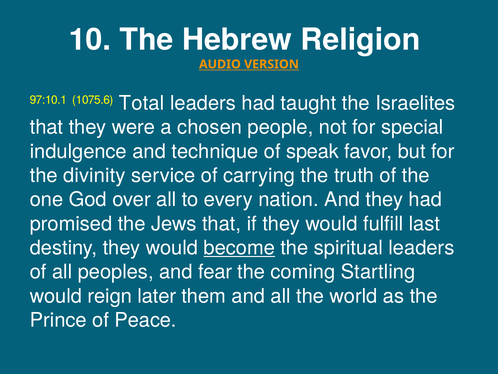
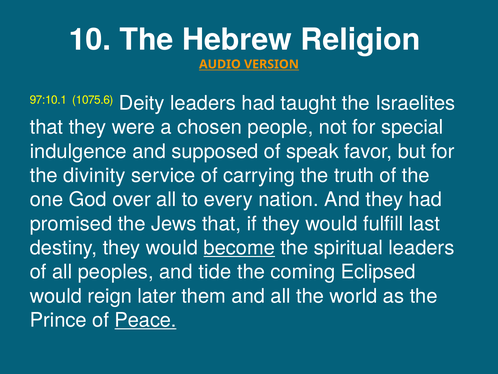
Total: Total -> Deity (142, 103)
technique: technique -> supposed (215, 151)
fear: fear -> tide (215, 272)
Startling: Startling -> Eclipsed (378, 272)
Peace underline: none -> present (146, 320)
